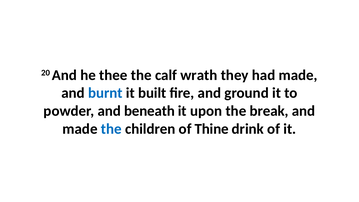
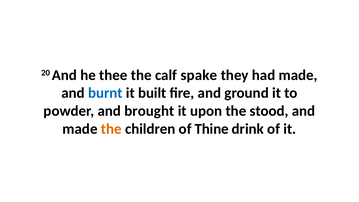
wrath: wrath -> spake (199, 75)
beneath: beneath -> brought (149, 111)
break: break -> stood (269, 111)
the colour: blue -> orange (111, 129)
